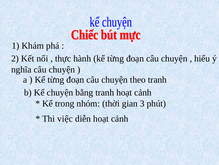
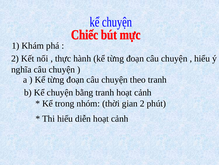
gian 3: 3 -> 2 (142, 103)
Thi việc: việc -> hiểu (65, 118)
